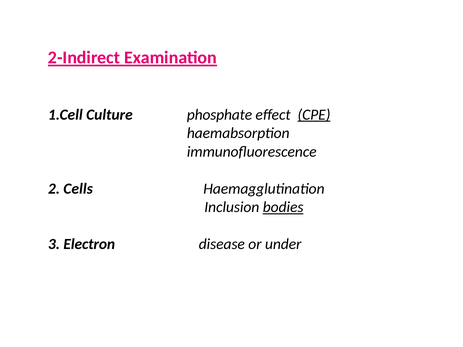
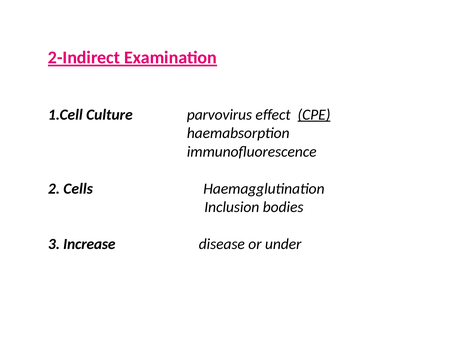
phosphate: phosphate -> parvovirus (219, 115)
bodies underline: present -> none (283, 207)
Electron: Electron -> Increase (89, 244)
